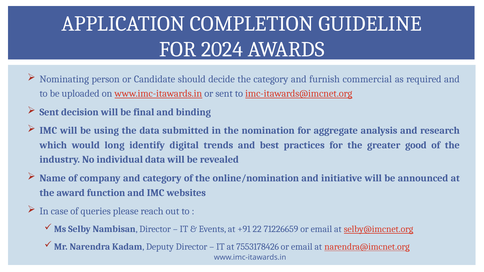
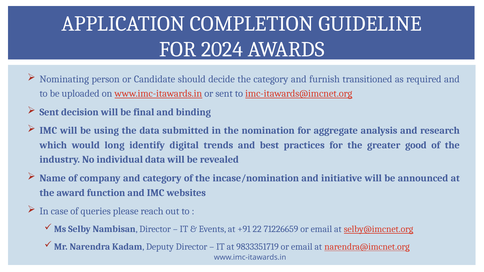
commercial: commercial -> transitioned (367, 79)
online/nomination: online/nomination -> incase/nomination (256, 178)
7553178426: 7553178426 -> 9833351719 (258, 247)
